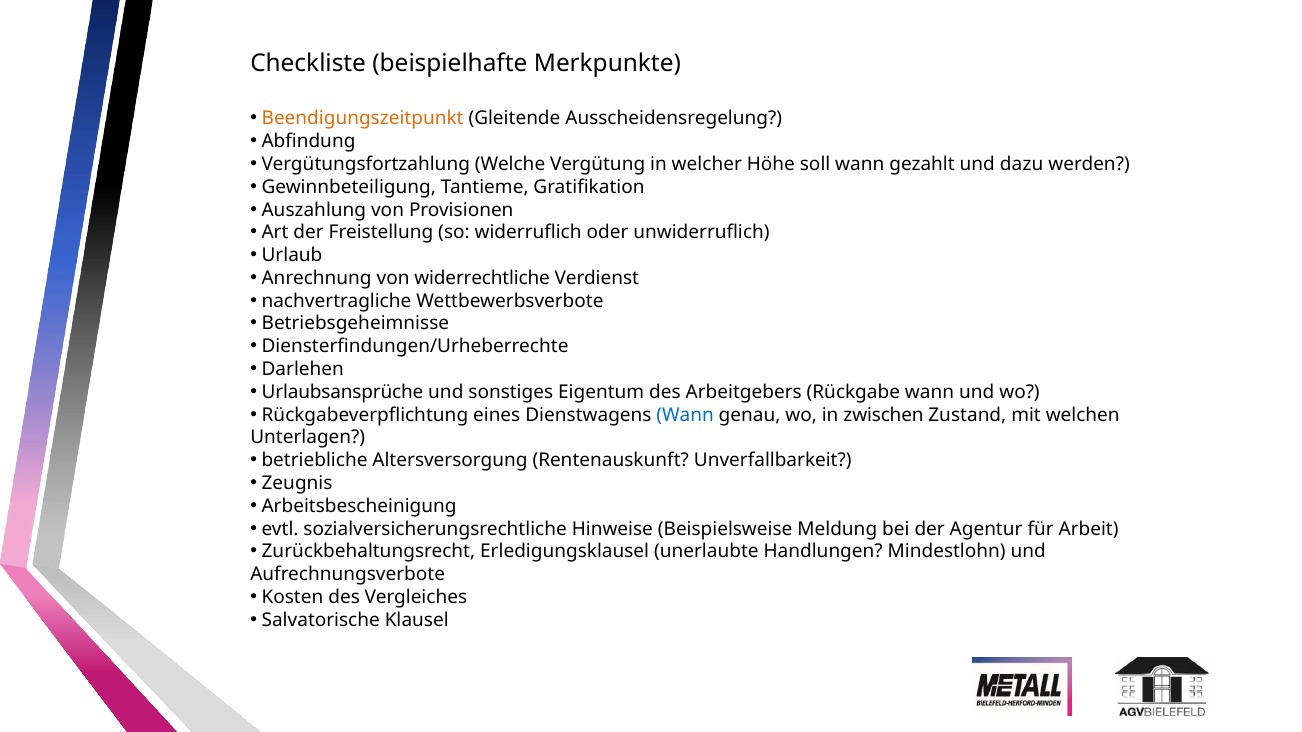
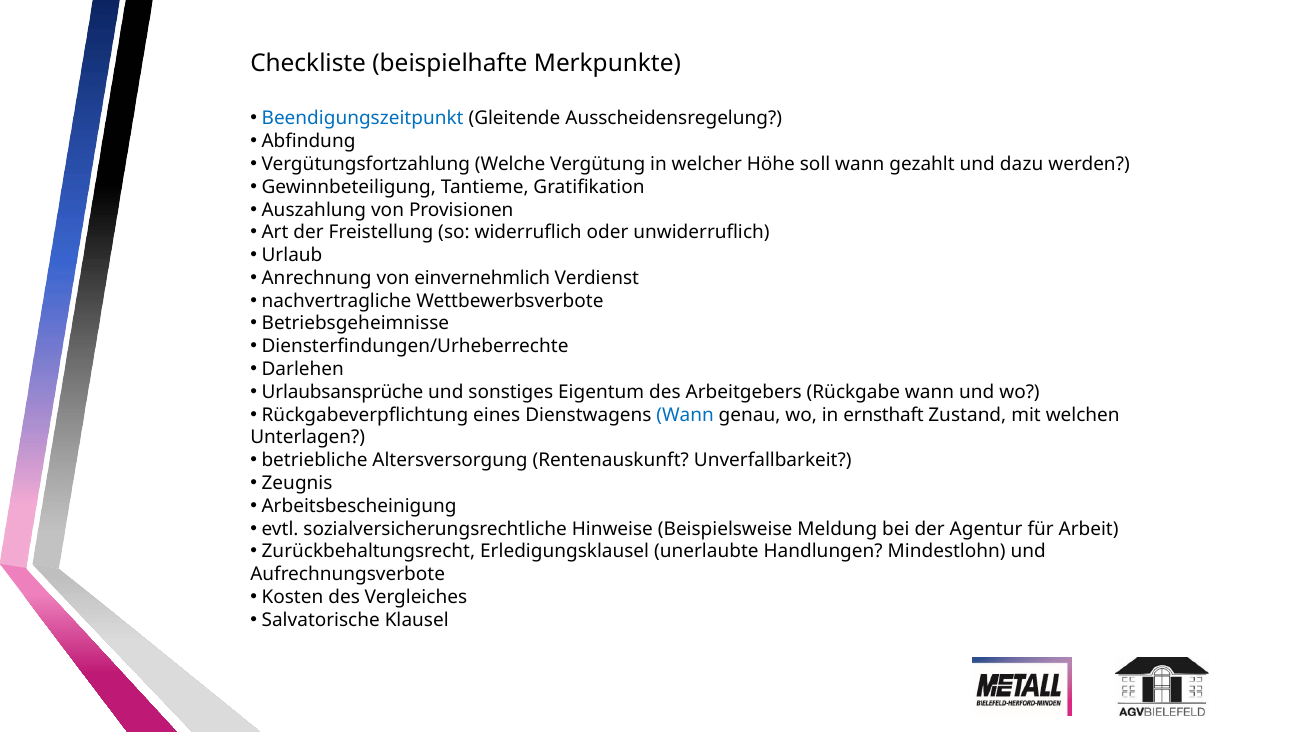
Beendigungszeitpunkt colour: orange -> blue (363, 119)
widerrechtliche: widerrechtliche -> einvernehmlich (482, 278)
zwischen: zwischen -> ernsthaft (884, 415)
